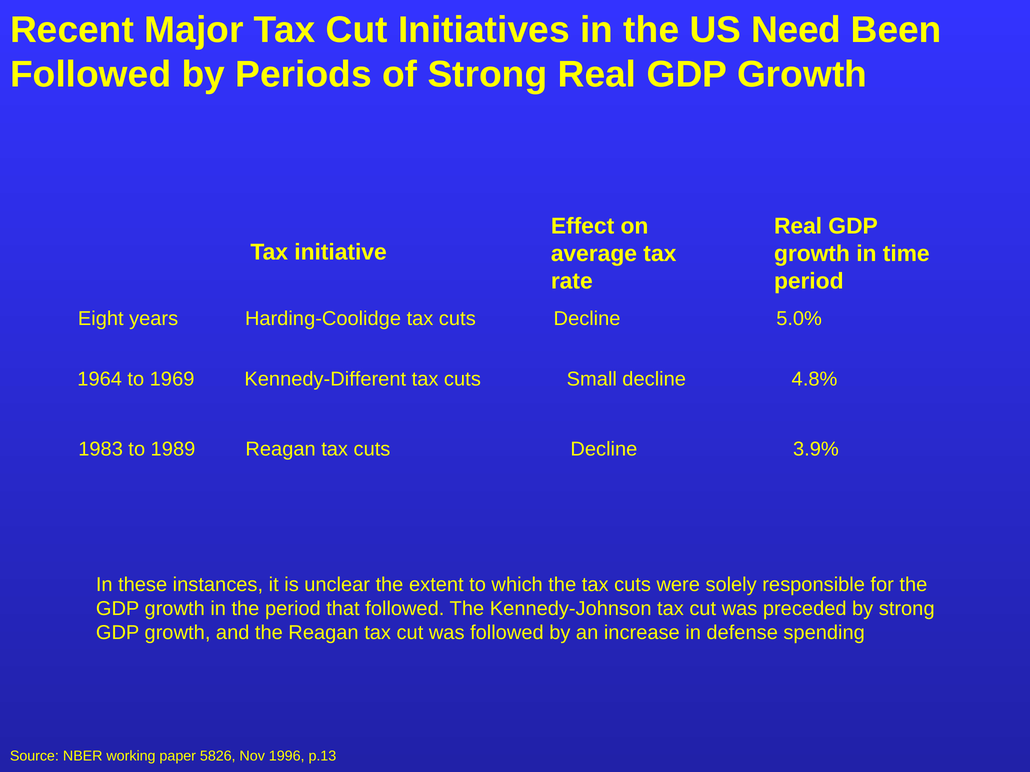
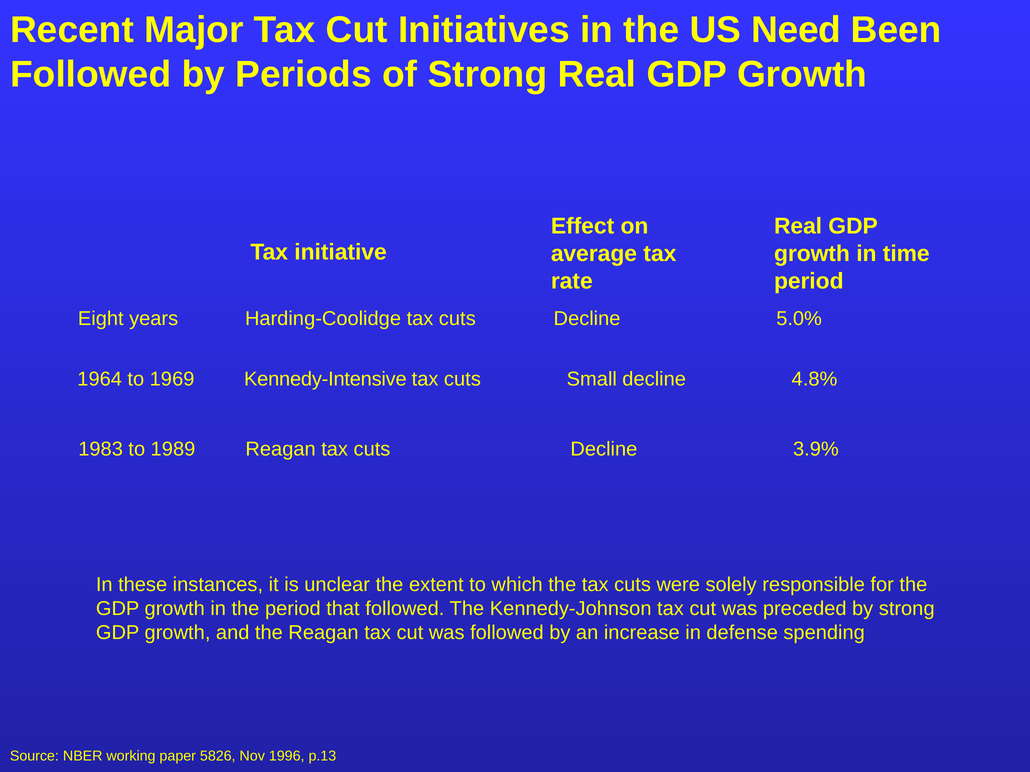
Kennedy-Different: Kennedy-Different -> Kennedy-Intensive (325, 379)
